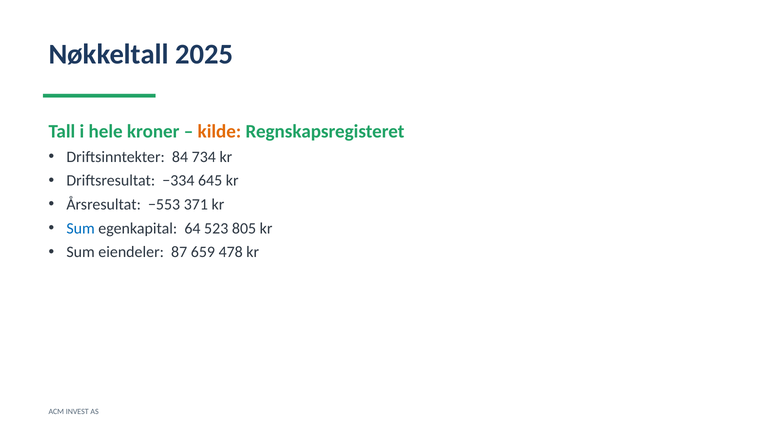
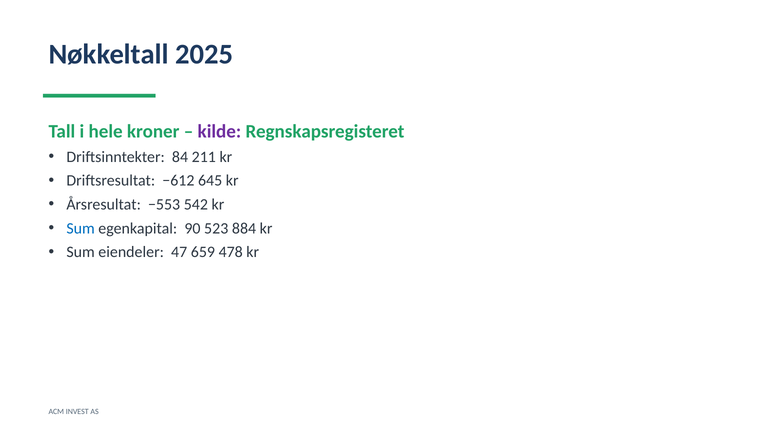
kilde colour: orange -> purple (219, 131)
734: 734 -> 211 (204, 157)
−334: −334 -> −612 (178, 181)
371: 371 -> 542 (196, 205)
64: 64 -> 90 (192, 228)
805: 805 -> 884 (244, 228)
87: 87 -> 47 (179, 252)
